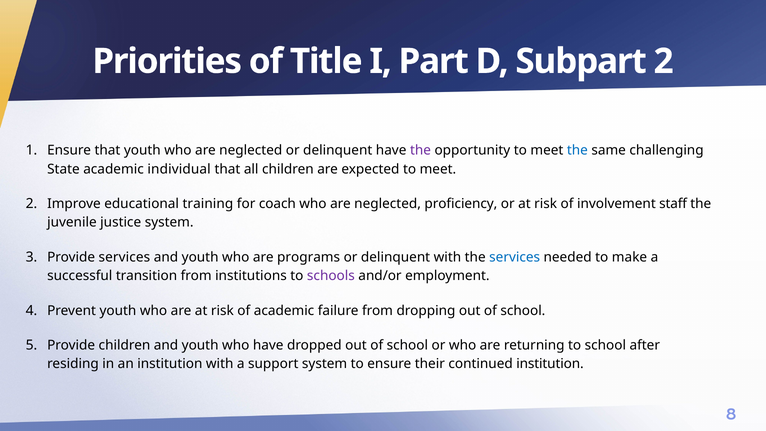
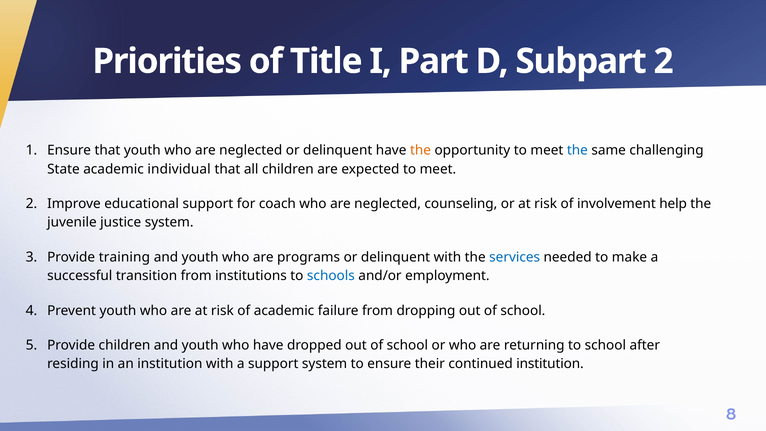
the colour: purple -> orange (420, 150)
educational training: training -> support (208, 204)
proficiency: proficiency -> counseling (461, 204)
staff: staff -> help (673, 204)
Provide services: services -> training (124, 257)
schools colour: purple -> blue (331, 276)
